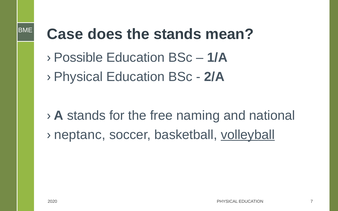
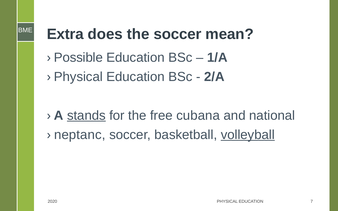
Case: Case -> Extra (65, 34)
the stands: stands -> soccer (177, 34)
stands underline: none -> present (86, 116)
naming: naming -> cubana (198, 116)
